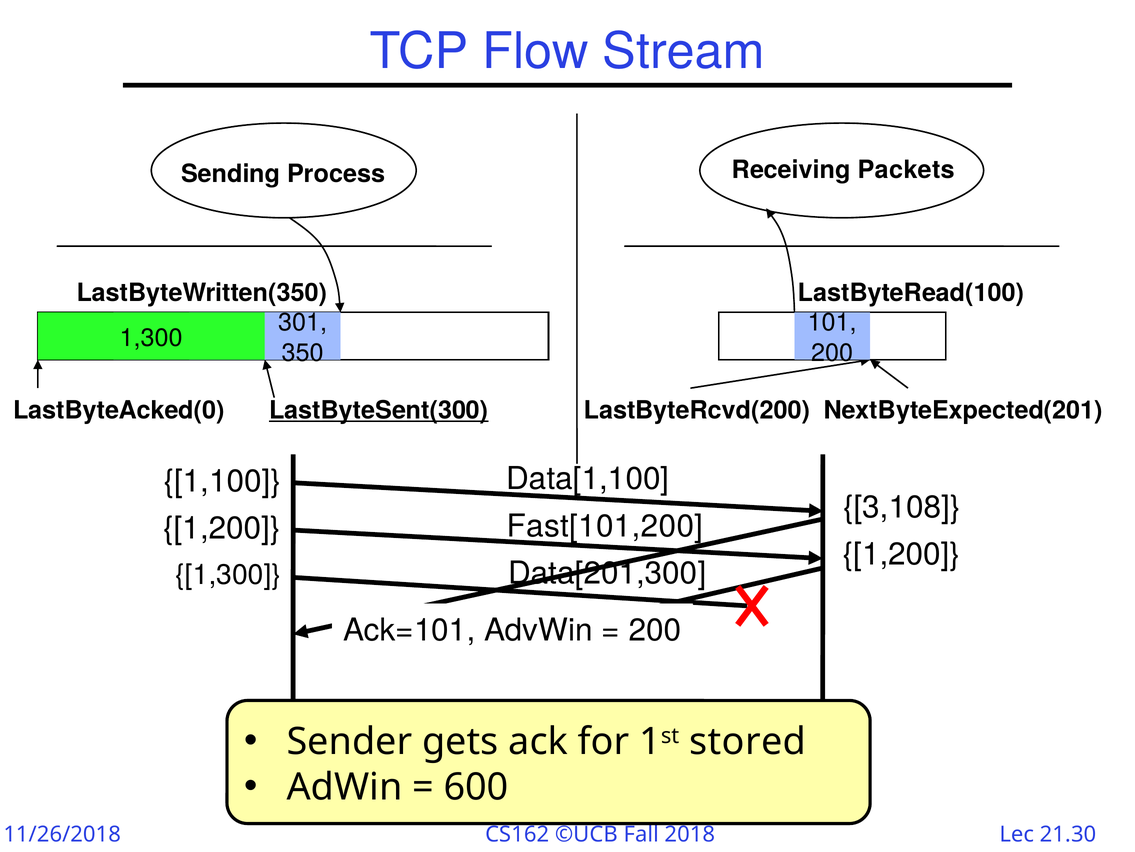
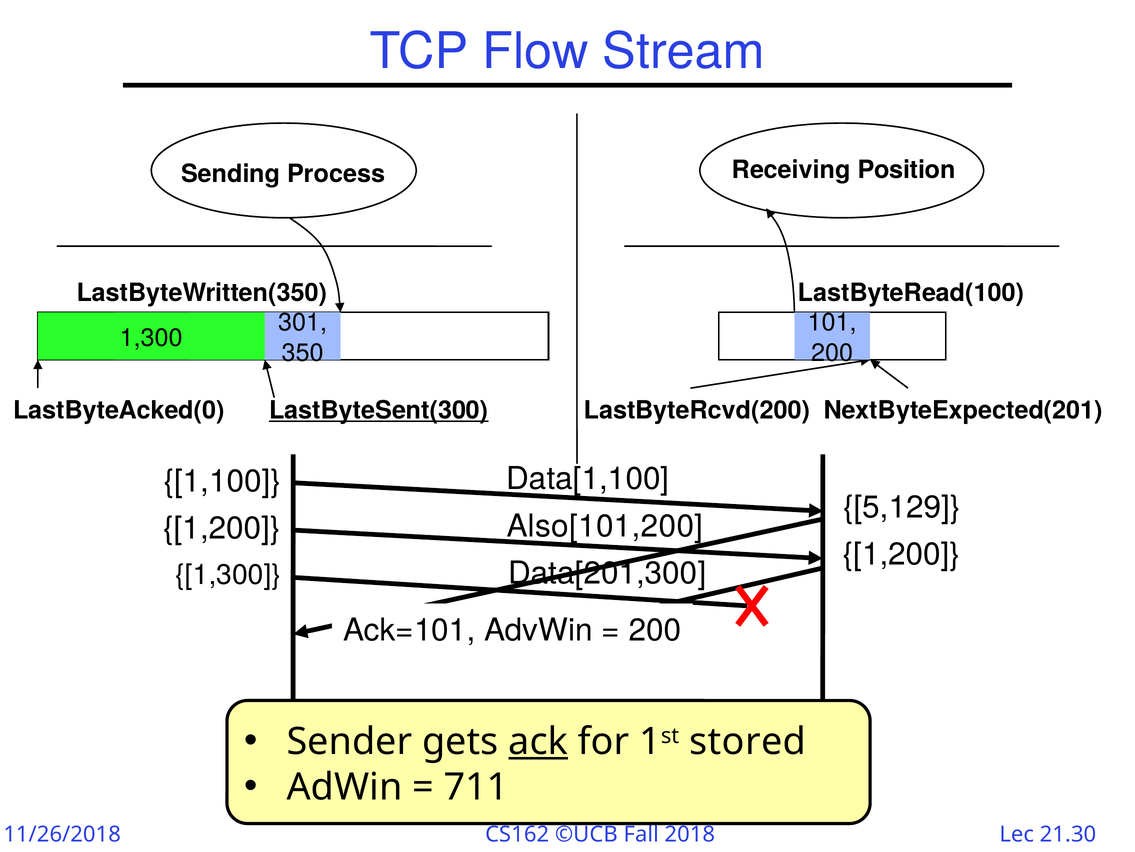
Packets: Packets -> Position (907, 170)
3,108: 3,108 -> 5,129 (902, 507)
Fast[101,200: Fast[101,200 -> Also[101,200 (605, 526)
ack underline: none -> present (538, 741)
600: 600 -> 711 (476, 787)
